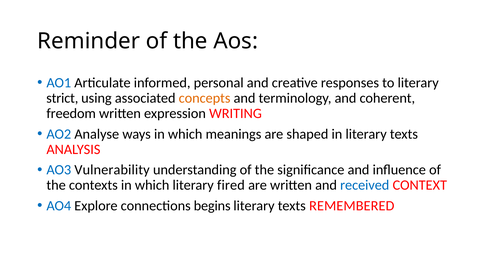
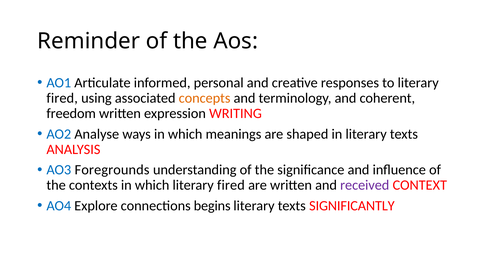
strict: strict -> fired (62, 98)
Vulnerability: Vulnerability -> Foregrounds (112, 170)
received colour: blue -> purple (365, 185)
REMEMBERED: REMEMBERED -> SIGNIFICANTLY (352, 206)
